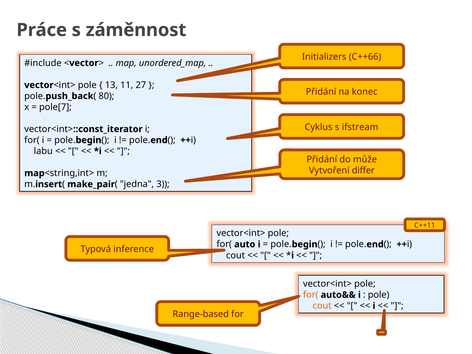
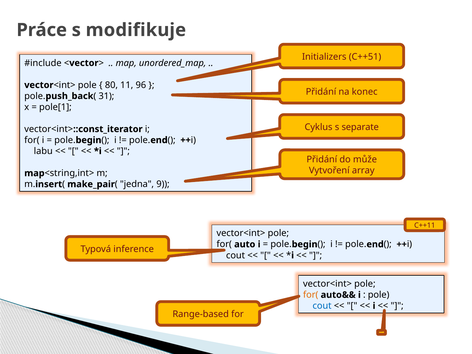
záměnnost: záměnnost -> modifikuje (136, 30)
C++66: C++66 -> C++51 (365, 57)
13: 13 -> 80 (111, 85)
27: 27 -> 96 (141, 85)
80: 80 -> 31 (106, 96)
pole[7: pole[7 -> pole[1 (55, 107)
ifstream: ifstream -> separate (360, 127)
differ: differ -> array (363, 170)
3: 3 -> 9 (163, 184)
cout colour: orange -> blue (322, 306)
